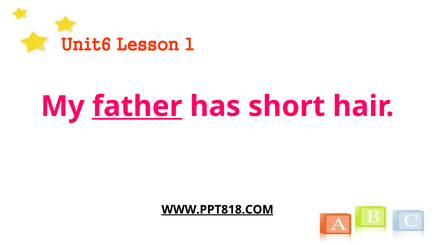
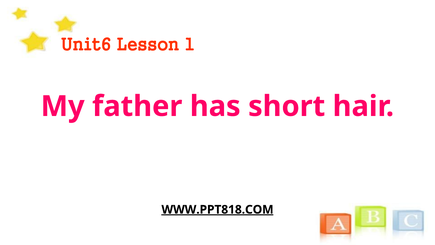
father underline: present -> none (137, 106)
